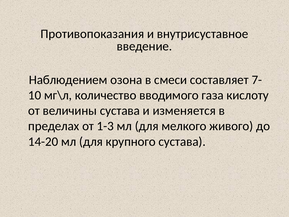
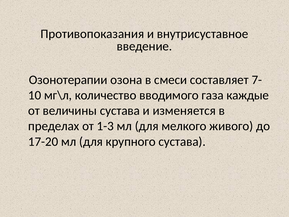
Наблюдением: Наблюдением -> Озонотерапии (68, 80)
кислоту: кислоту -> каждые (248, 95)
14-20: 14-20 -> 17-20 (43, 141)
